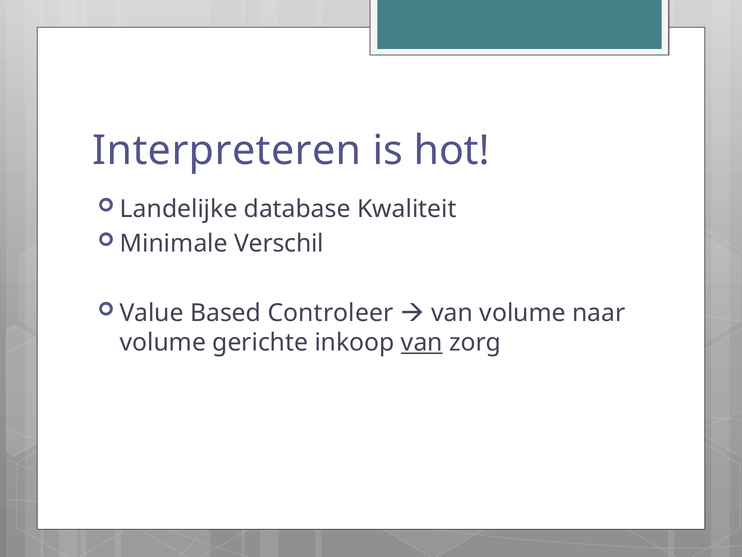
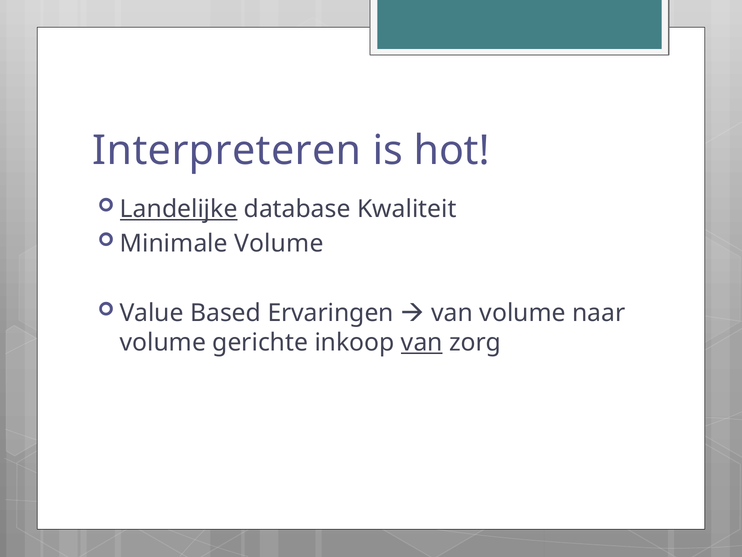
Landelijke underline: none -> present (179, 209)
Minimale Verschil: Verschil -> Volume (279, 243)
Controleer: Controleer -> Ervaringen (331, 313)
